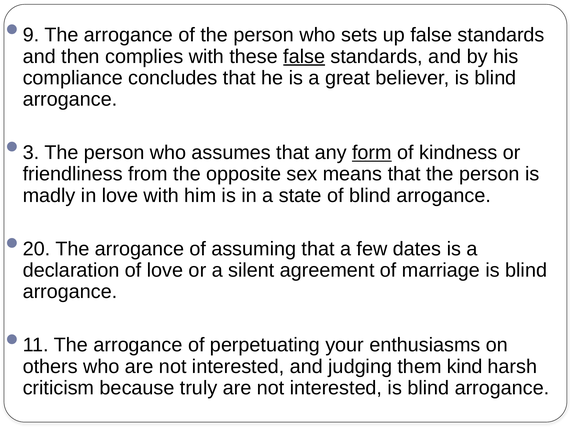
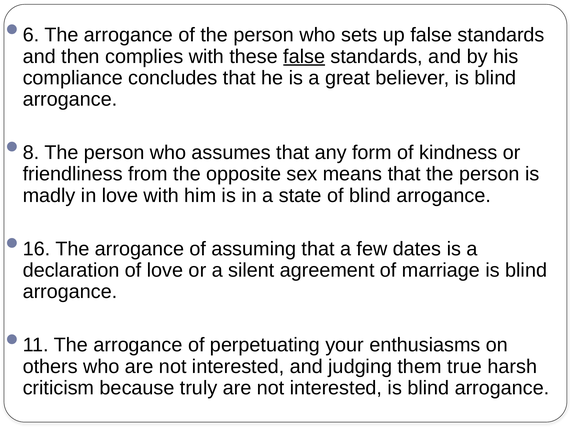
9: 9 -> 6 (31, 35)
3: 3 -> 8 (31, 153)
form underline: present -> none (372, 153)
20: 20 -> 16 (36, 249)
kind: kind -> true (465, 367)
